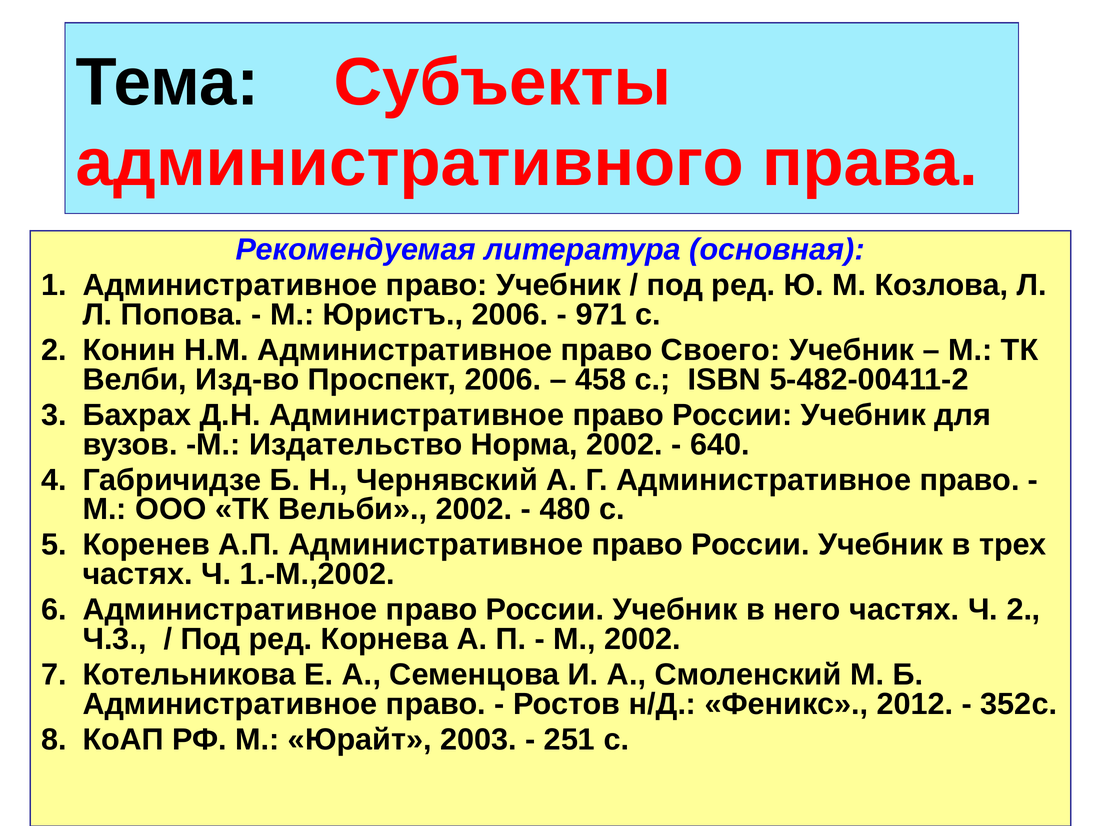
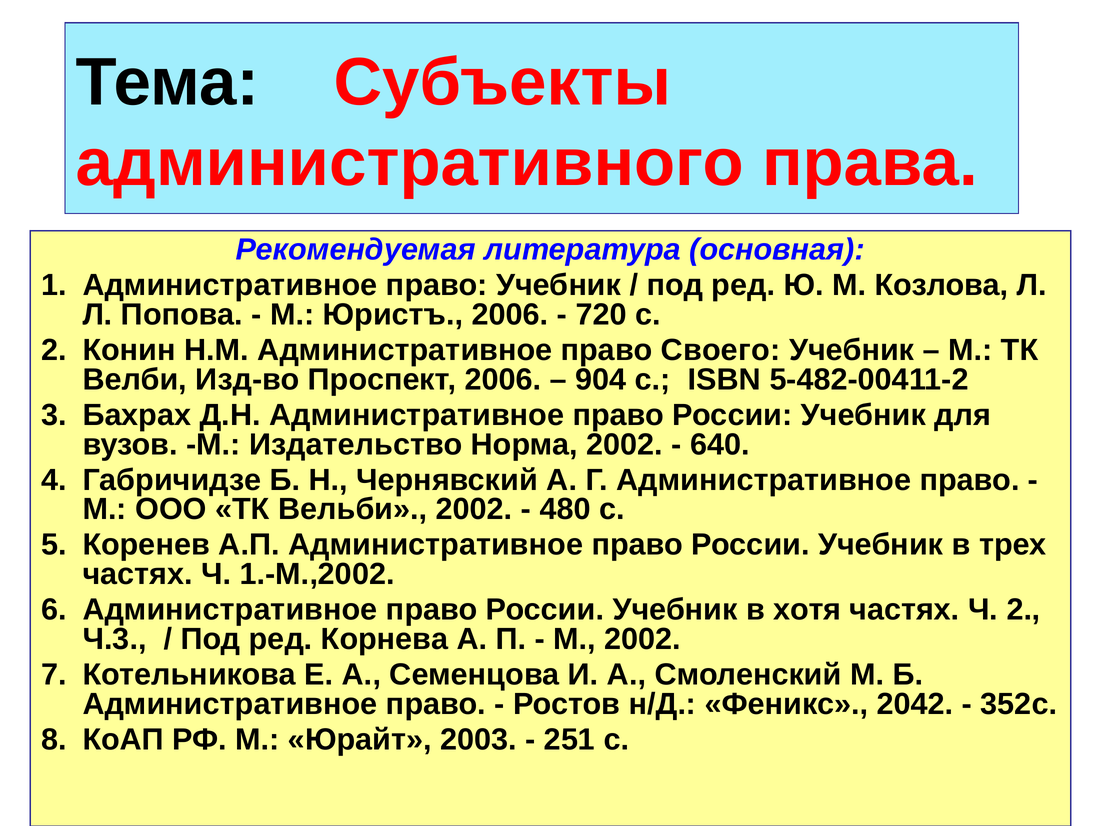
971: 971 -> 720 (601, 315)
458: 458 -> 904 (601, 379)
него: него -> хотя (807, 610)
2012: 2012 -> 2042 (915, 704)
